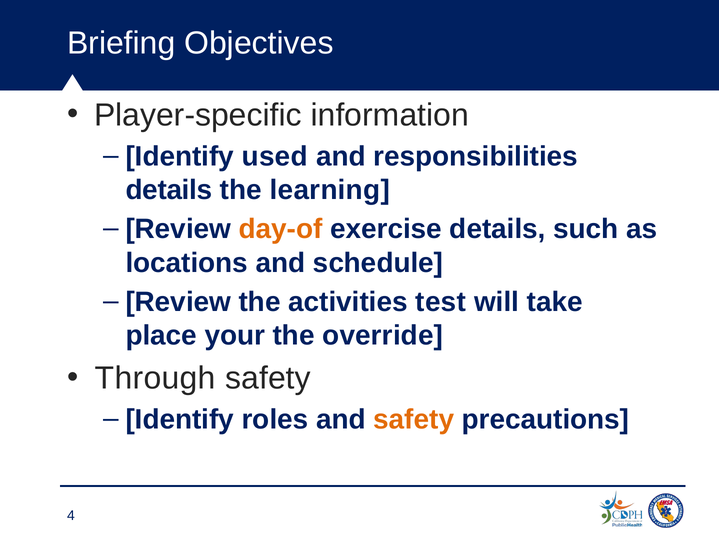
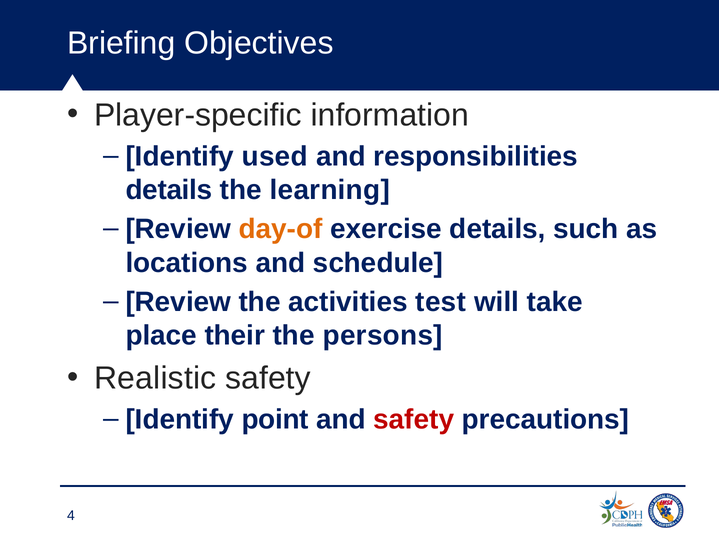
your: your -> their (235, 335)
override: override -> persons (383, 335)
Through: Through -> Realistic (155, 378)
roles: roles -> point (275, 419)
safety colour: orange -> red (414, 419)
